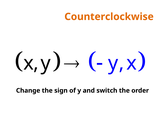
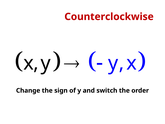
Counterclockwise colour: orange -> red (109, 17)
